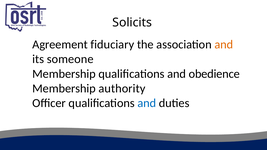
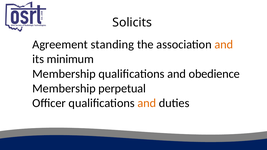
fiduciary: fiduciary -> standing (112, 45)
someone: someone -> minimum (70, 59)
authority: authority -> perpetual (122, 89)
and colour: blue -> orange (147, 103)
